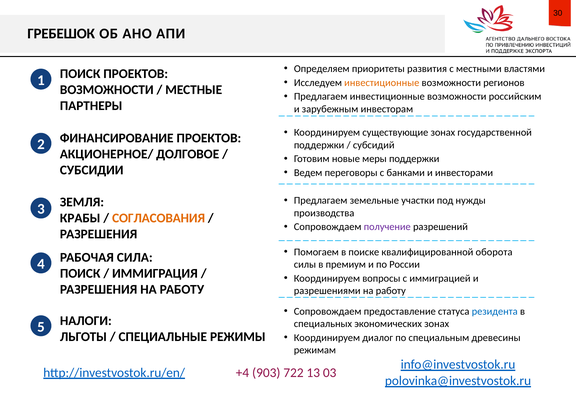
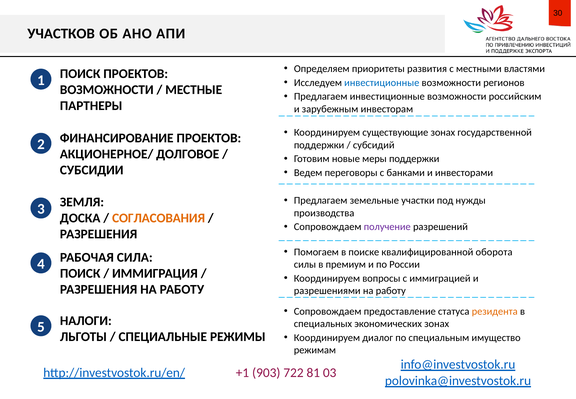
ГРЕБЕШОК: ГРЕБЕШОК -> УЧАСТКОВ (61, 34)
инвестиционные colour: orange -> blue (382, 83)
КРАБЫ: КРАБЫ -> ДОСКА (80, 218)
резидента colour: blue -> orange (495, 311)
древесины: древесины -> имущество (496, 337)
+4: +4 -> +1 (242, 372)
13: 13 -> 81 (313, 372)
